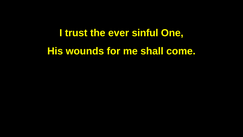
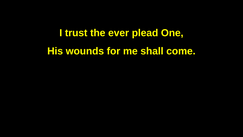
sinful: sinful -> plead (145, 33)
